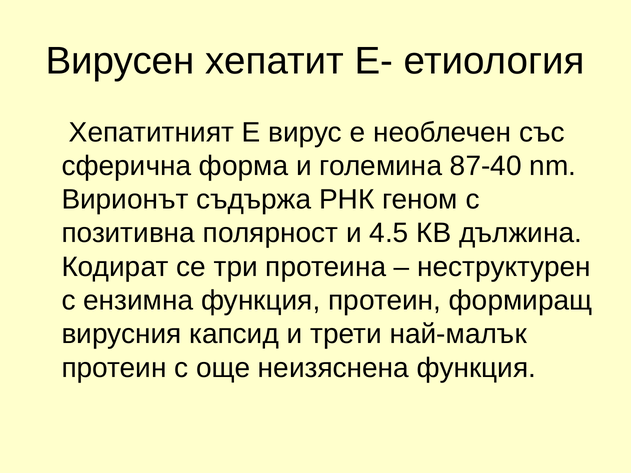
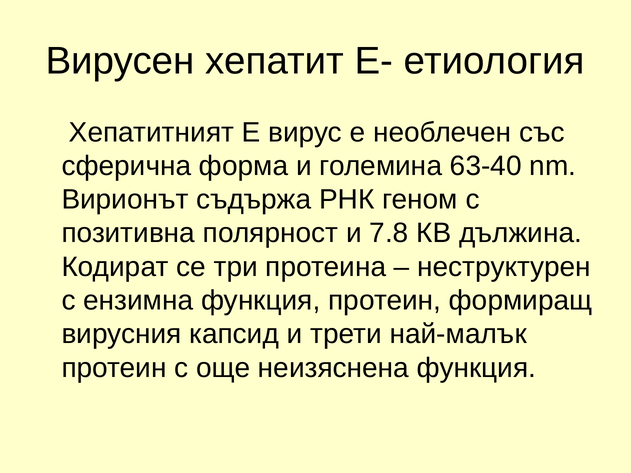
87-40: 87-40 -> 63-40 (486, 166)
4.5: 4.5 -> 7.8 (389, 233)
